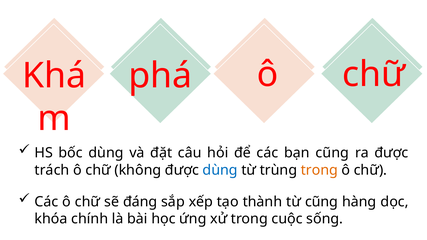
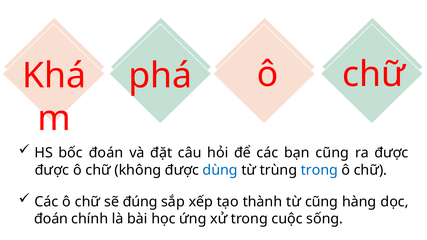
bốc dùng: dùng -> đoán (106, 153)
trách: trách -> được (52, 170)
trong colour: orange -> blue (319, 170)
đáng: đáng -> đúng (140, 202)
khóa: khóa -> đoán (51, 219)
